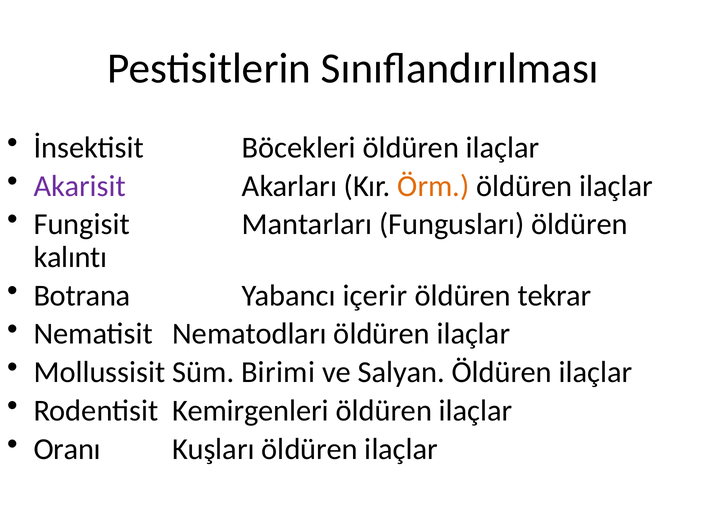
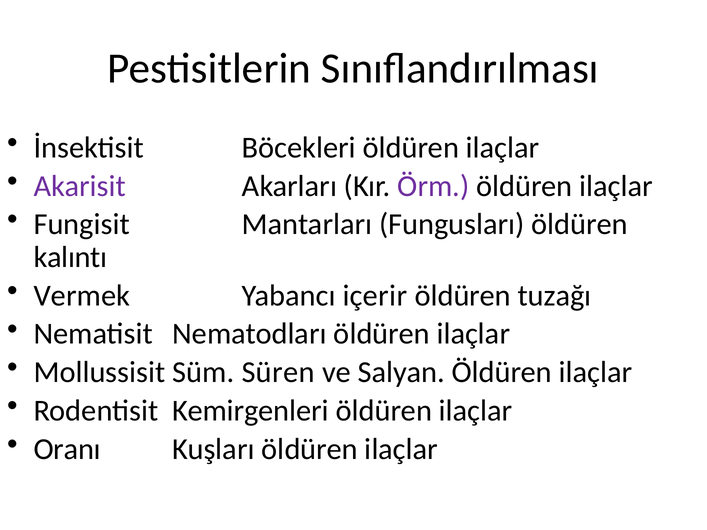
Örm colour: orange -> purple (433, 186)
Botrana: Botrana -> Vermek (82, 296)
tekrar: tekrar -> tuzağı (554, 296)
Birimi: Birimi -> Süren (278, 372)
